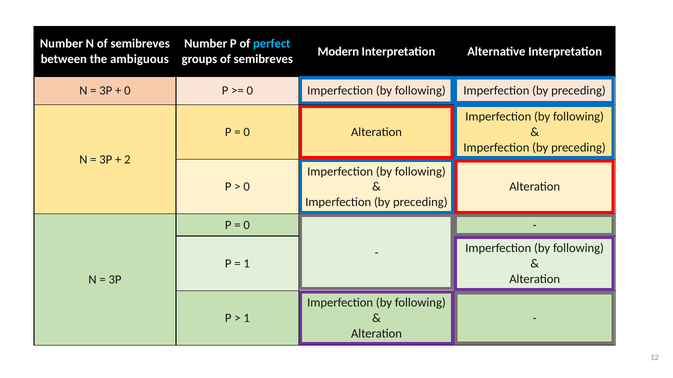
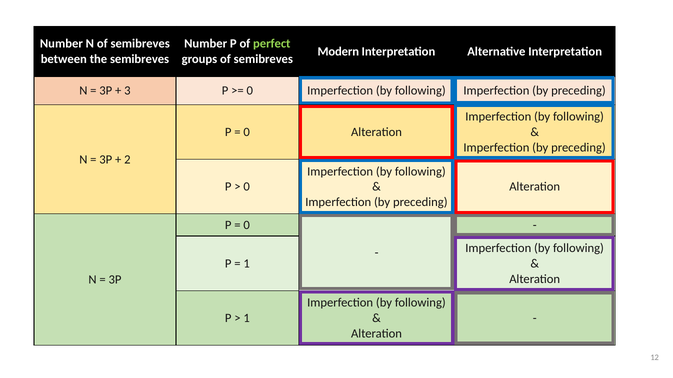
perfect colour: light blue -> light green (272, 44)
the ambiguous: ambiguous -> semibreves (140, 59)
0: 0 -> 3 (127, 91)
